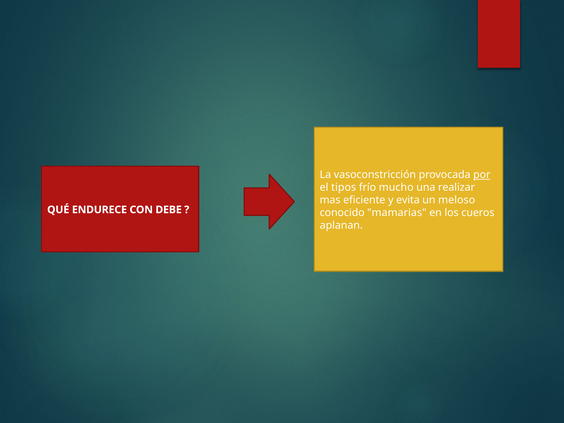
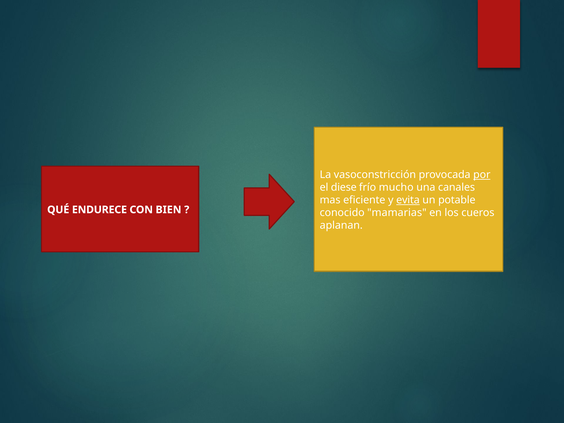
tipos: tipos -> diese (344, 187)
realizar: realizar -> canales (457, 187)
evita underline: none -> present (408, 200)
meloso: meloso -> potable (457, 200)
DEBE: DEBE -> BIEN (169, 210)
